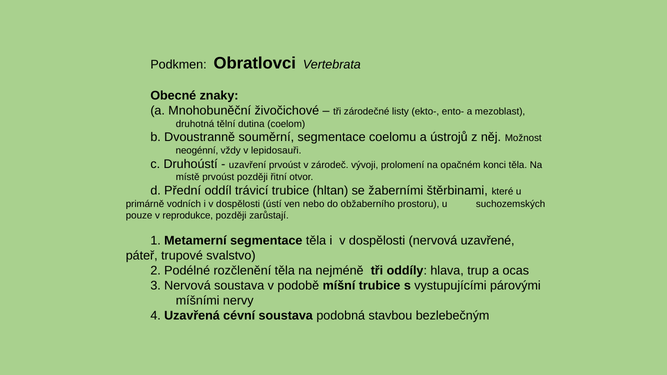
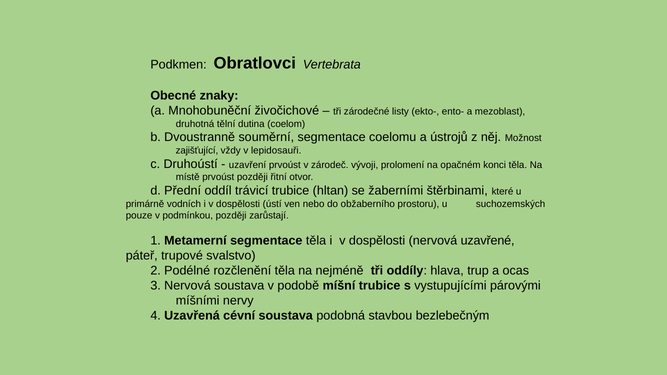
neogénní: neogénní -> zajišťující (197, 151)
reprodukce: reprodukce -> podmínkou (188, 216)
